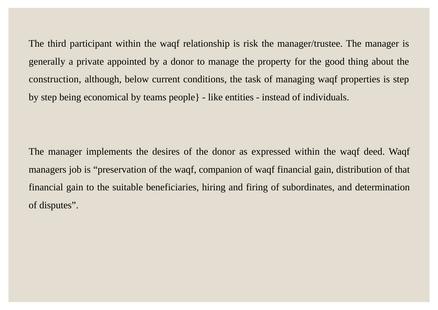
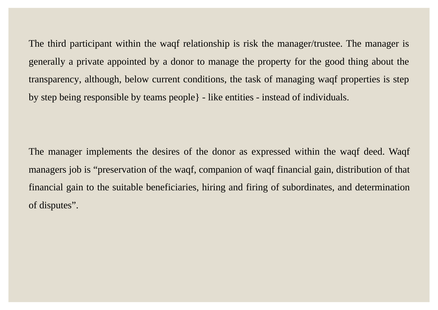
construction: construction -> transparency (55, 79)
economical: economical -> responsible (106, 97)
